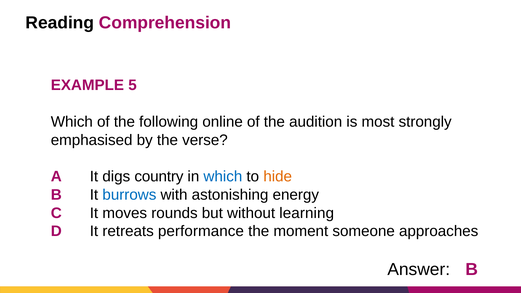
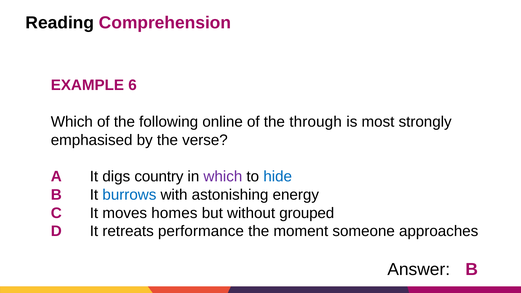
5: 5 -> 6 (132, 85)
audition: audition -> through (316, 122)
which colour: blue -> purple (223, 177)
hide colour: orange -> blue (278, 177)
rounds: rounds -> homes (174, 213)
learning: learning -> grouped (307, 213)
